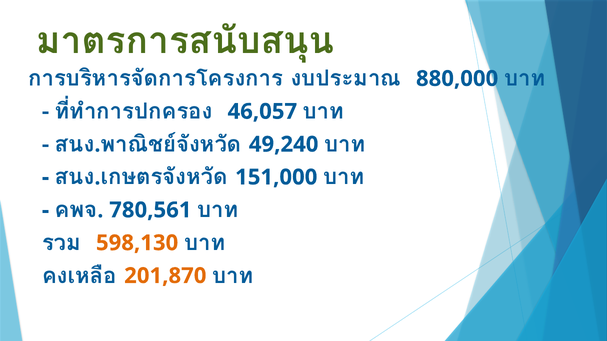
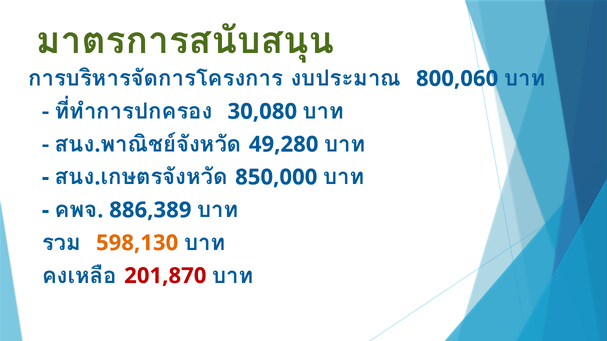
880,000: 880,000 -> 800,060 (457, 79)
46,057: 46,057 -> 30,080 (262, 112)
49,240: 49,240 -> 49,280 (284, 145)
151,000: 151,000 -> 850,000 (276, 177)
780,561: 780,561 -> 886,389 (150, 210)
201,870 colour: orange -> red (165, 276)
